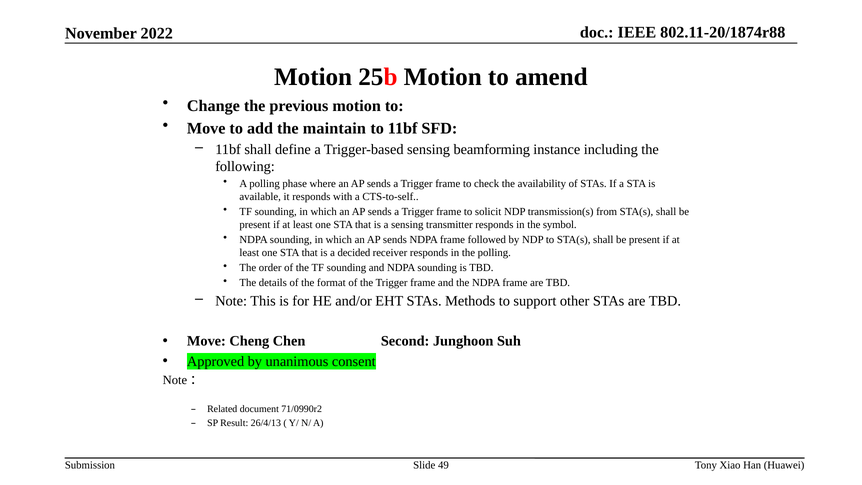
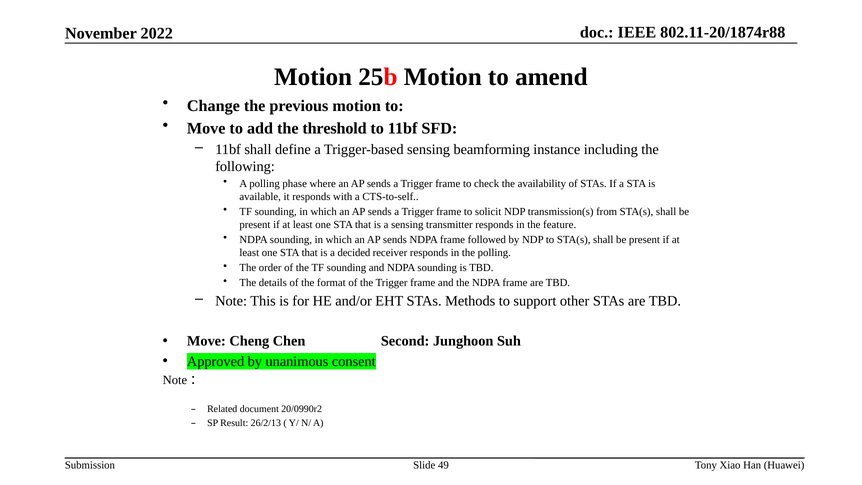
maintain: maintain -> threshold (335, 128)
symbol: symbol -> feature (560, 225)
71/0990r2: 71/0990r2 -> 20/0990r2 (302, 409)
26/4/13: 26/4/13 -> 26/2/13 (266, 423)
